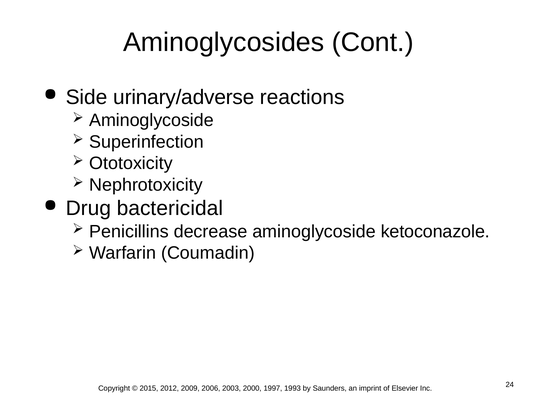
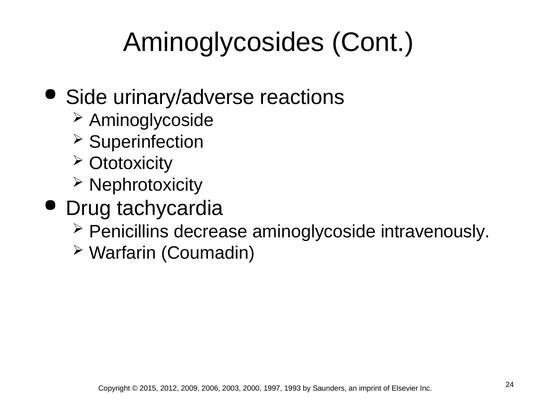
bactericidal: bactericidal -> tachycardia (170, 208)
ketoconazole: ketoconazole -> intravenously (435, 231)
